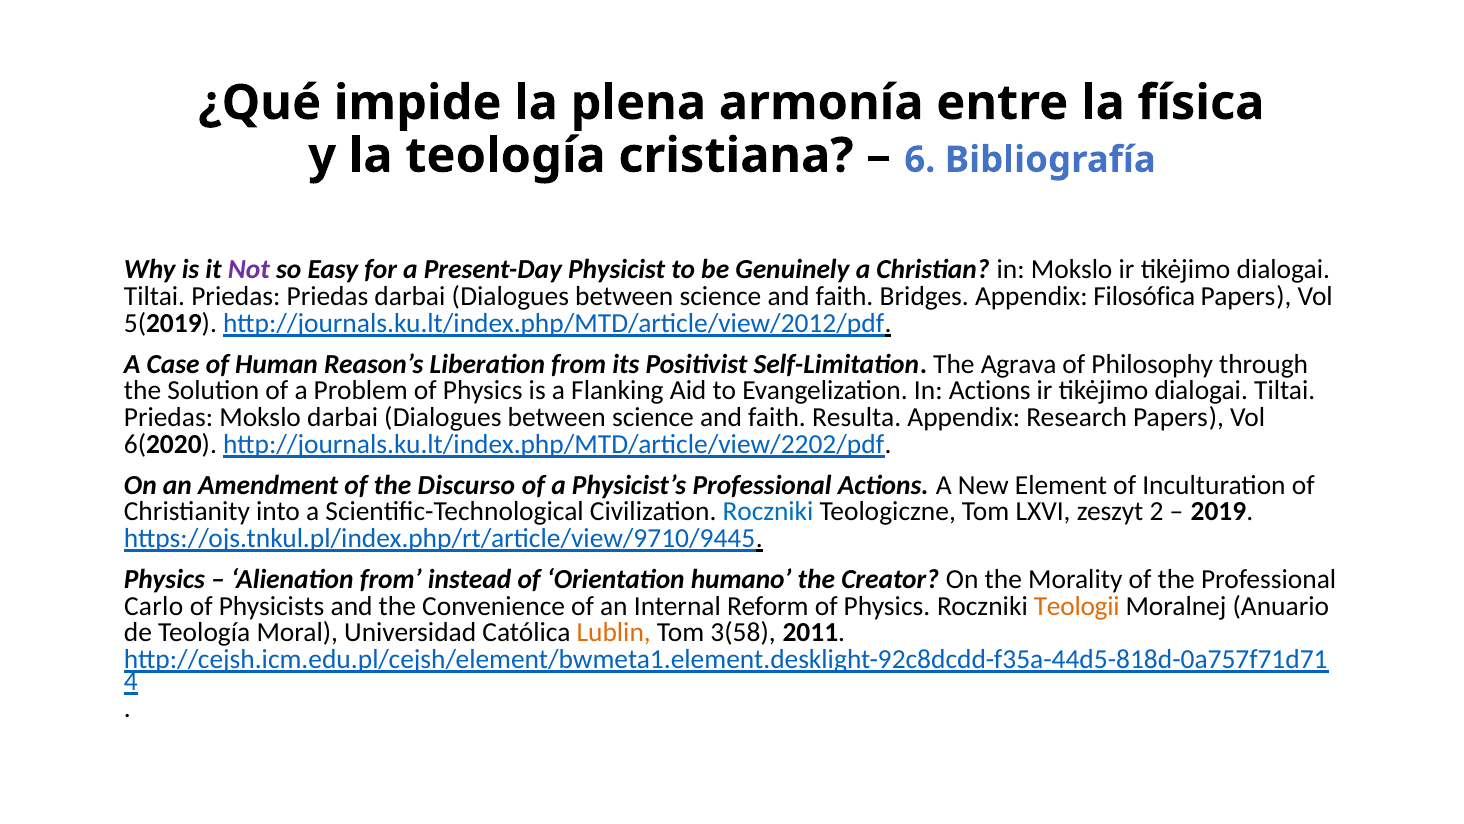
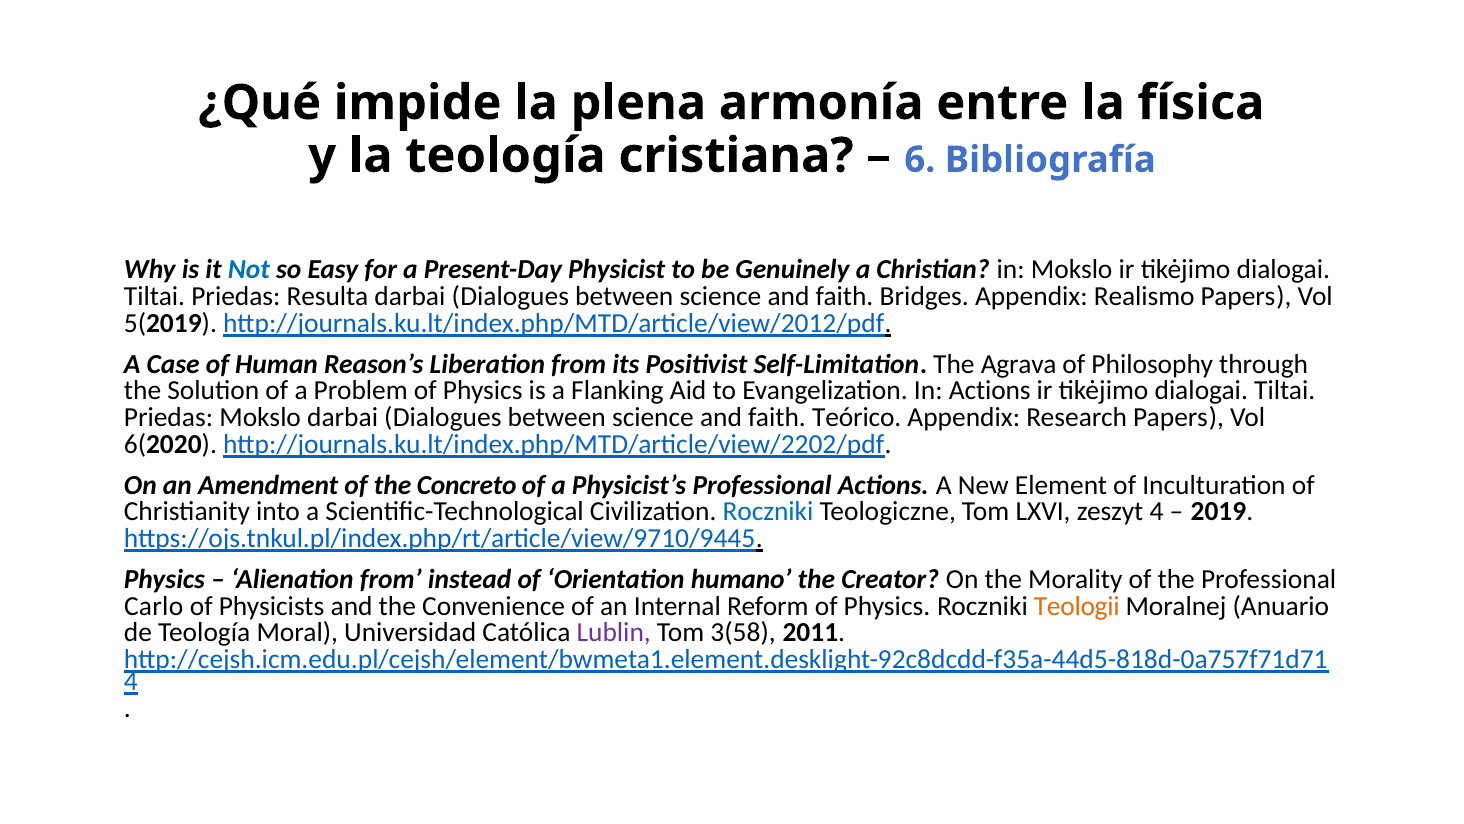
Not colour: purple -> blue (249, 270)
Priedas Priedas: Priedas -> Resulta (328, 296)
Filosófica: Filosófica -> Realismo (1144, 296)
Resulta: Resulta -> Teórico (857, 417)
Discurso: Discurso -> Concreto (467, 485)
zeszyt 2: 2 -> 4 (1157, 511)
Lublin colour: orange -> purple (614, 632)
